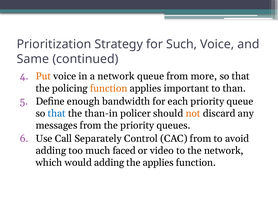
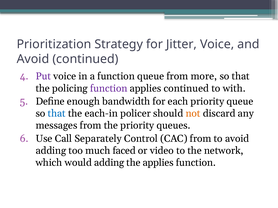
Such: Such -> Jitter (182, 44)
Same: Same -> Avoid (33, 59)
Put colour: orange -> purple (43, 76)
a network: network -> function (116, 76)
function colour: orange -> purple (109, 89)
applies important: important -> continued (186, 89)
than: than -> with (234, 89)
than-in: than-in -> each-in (101, 114)
